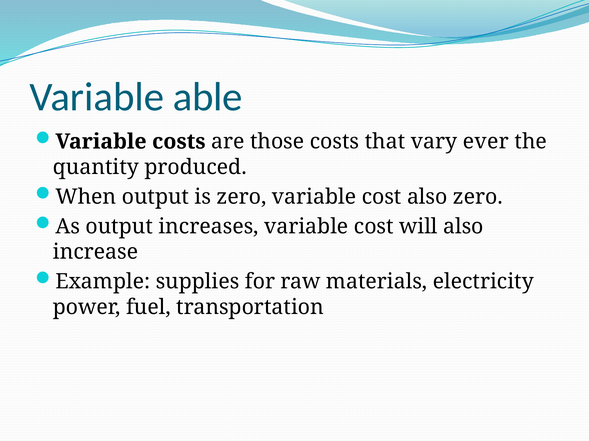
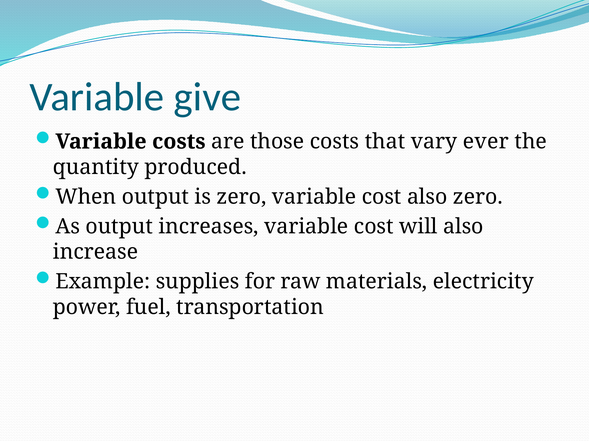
able: able -> give (207, 97)
